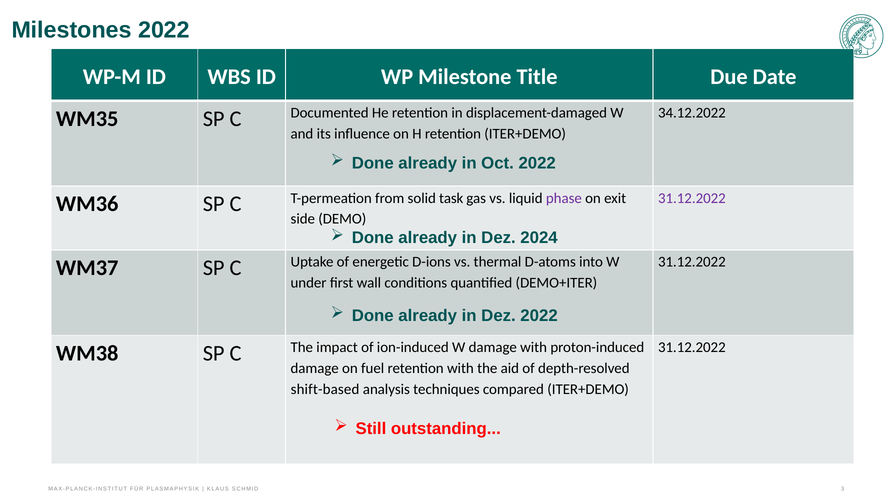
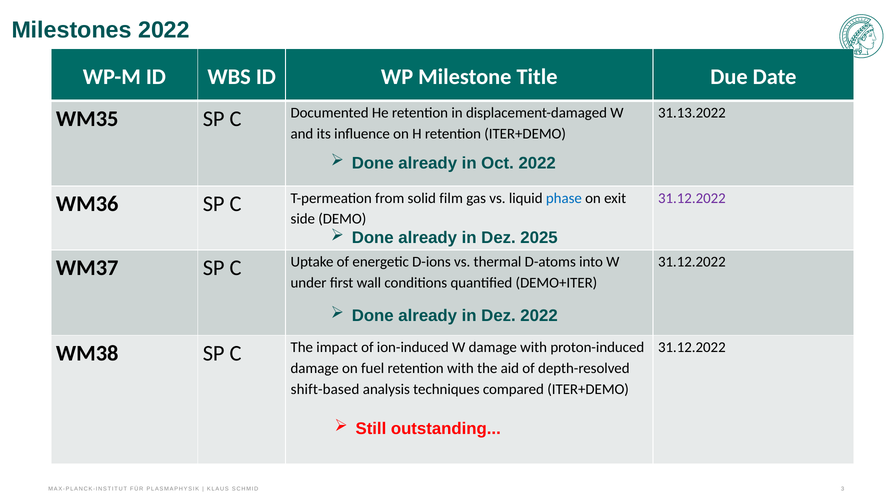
34.12.2022: 34.12.2022 -> 31.13.2022 (692, 113)
task: task -> film (451, 198)
phase colour: purple -> blue (564, 198)
2024: 2024 -> 2025 (539, 238)
